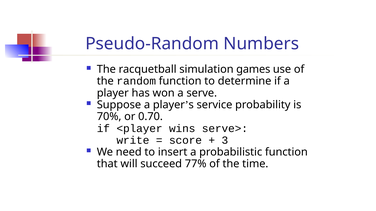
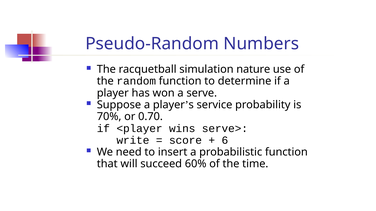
games: games -> nature (253, 69)
3: 3 -> 6 (225, 141)
77%: 77% -> 60% (196, 164)
